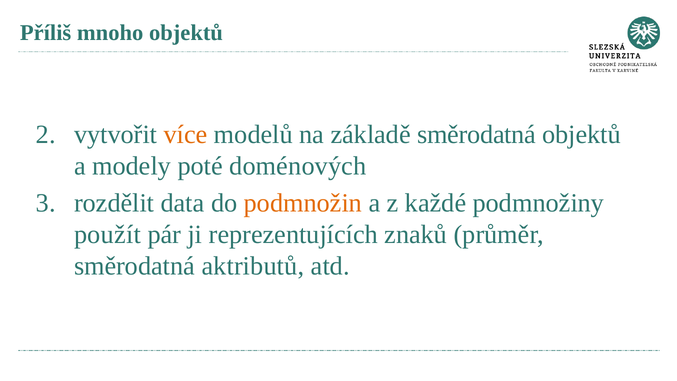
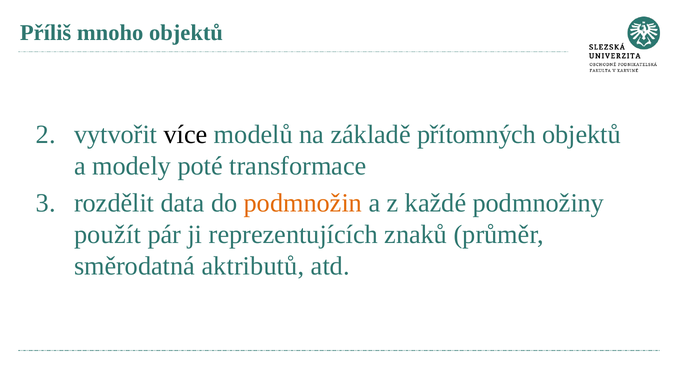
více colour: orange -> black (186, 134)
základě směrodatná: směrodatná -> přítomných (477, 134)
doménových: doménových -> transformace (298, 166)
